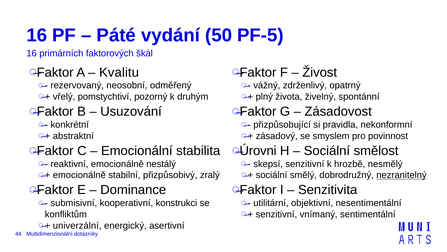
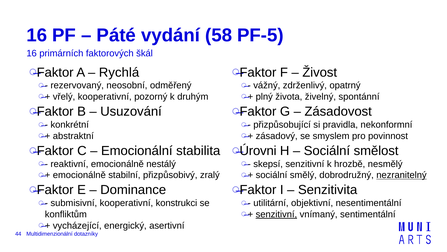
50: 50 -> 58 (219, 35)
Kvalitu: Kvalitu -> Rychlá (119, 72)
vřelý pomstychtiví: pomstychtiví -> kooperativní (105, 97)
senzitivní underline: none -> present (276, 214)
univerzální: univerzální -> vycházející (77, 225)
